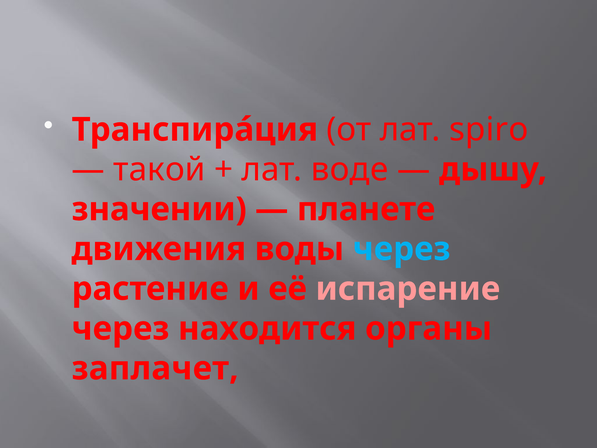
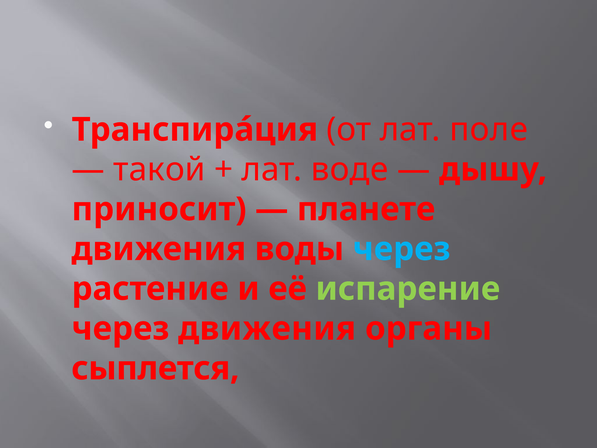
spiro: spiro -> поле (489, 130)
значении: значении -> приносит (159, 209)
испарение colour: pink -> light green (408, 289)
через находится: находится -> движения (267, 328)
заплачет: заплачет -> сыплется (155, 368)
